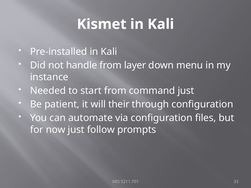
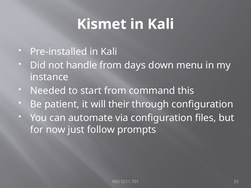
layer: layer -> days (135, 65)
command just: just -> this (186, 91)
